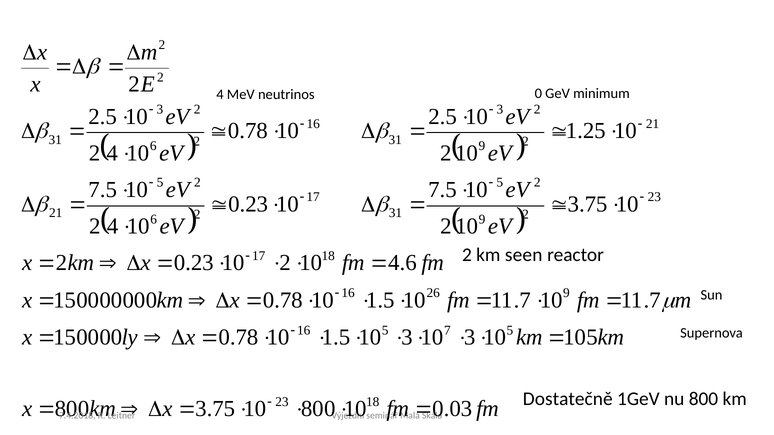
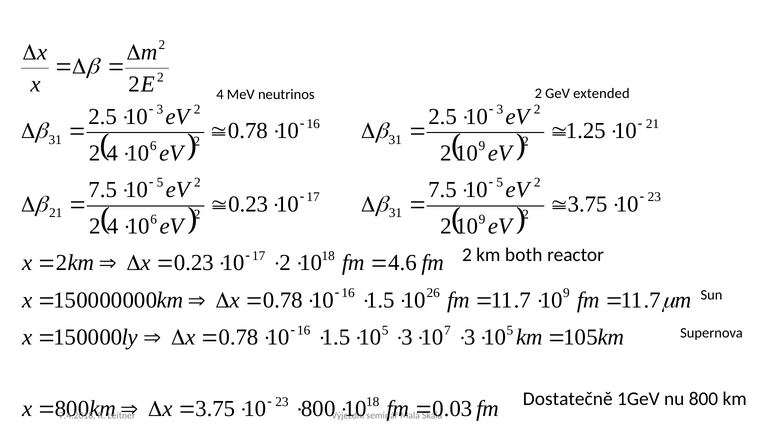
neutrinos 0: 0 -> 2 (538, 93)
minimum: minimum -> extended (601, 93)
seen: seen -> both (524, 255)
